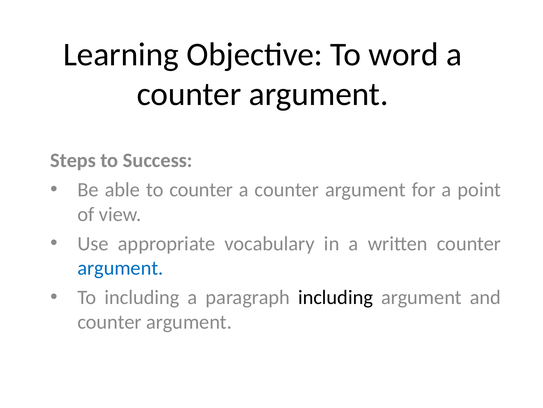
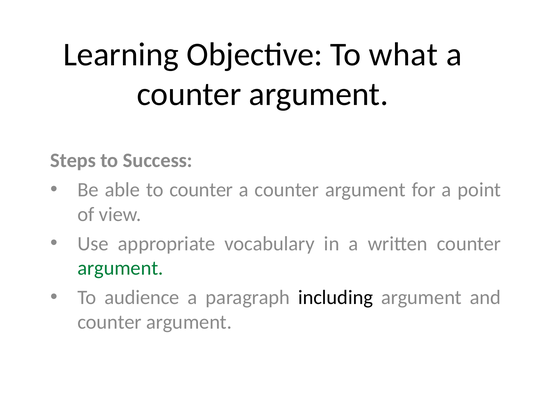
word: word -> what (403, 54)
argument colour: blue -> green (120, 268)
To including: including -> audience (142, 297)
